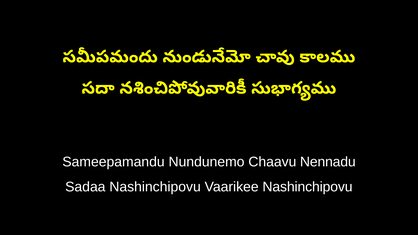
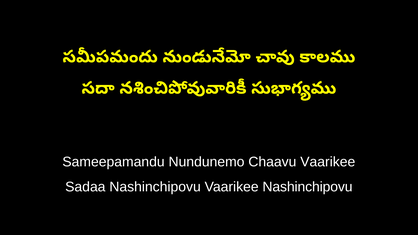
Chaavu Nennadu: Nennadu -> Vaarikee (328, 162)
